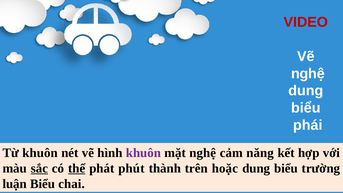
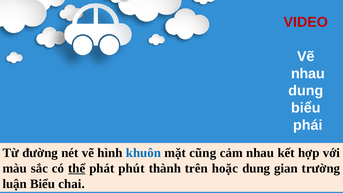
nghệ: nghệ -> nhau (308, 74)
Từ khuôn: khuôn -> đường (40, 153)
khuôn colour: purple -> blue (143, 153)
mặt nghệ: nghệ -> cũng (203, 153)
cảm năng: năng -> nhau (260, 153)
sắc underline: present -> none (39, 168)
biểu: biểu -> gian (286, 168)
